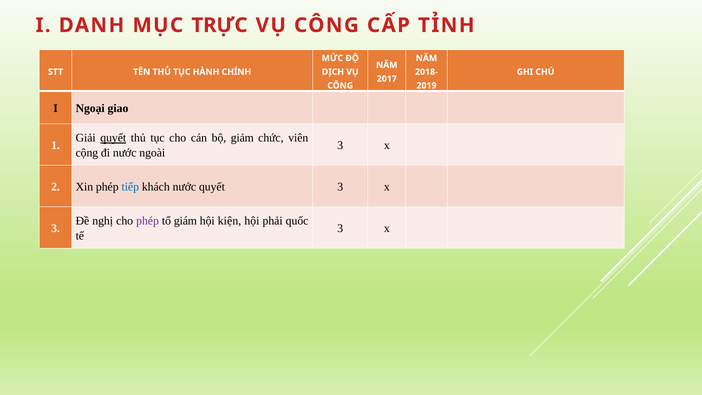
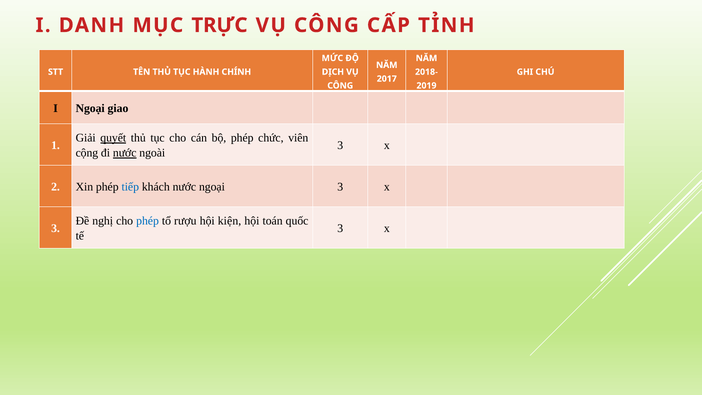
bộ giảm: giảm -> phép (242, 138)
nước underline: none -> present (125, 153)
nước quyết: quyết -> ngoại (212, 187)
phép colour: purple -> blue (148, 221)
giám: giám -> rượu (185, 221)
phải: phải -> toán (273, 221)
